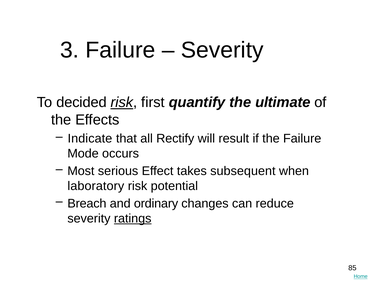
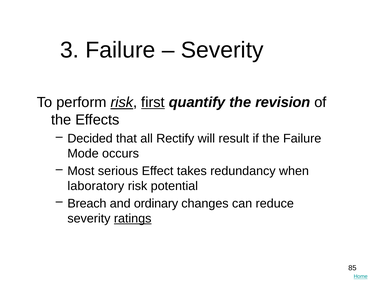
decided: decided -> perform (81, 102)
first underline: none -> present (153, 102)
ultimate: ultimate -> revision (283, 102)
Indicate: Indicate -> Decided (90, 139)
subsequent: subsequent -> redundancy (243, 171)
